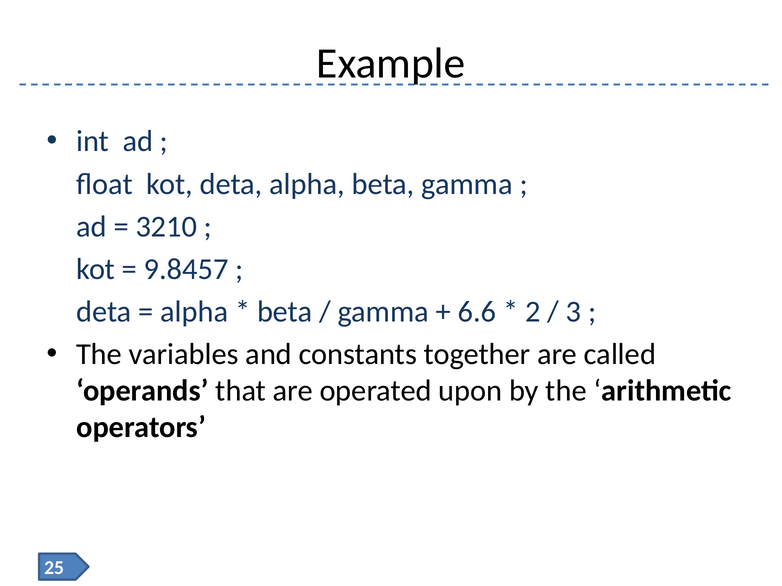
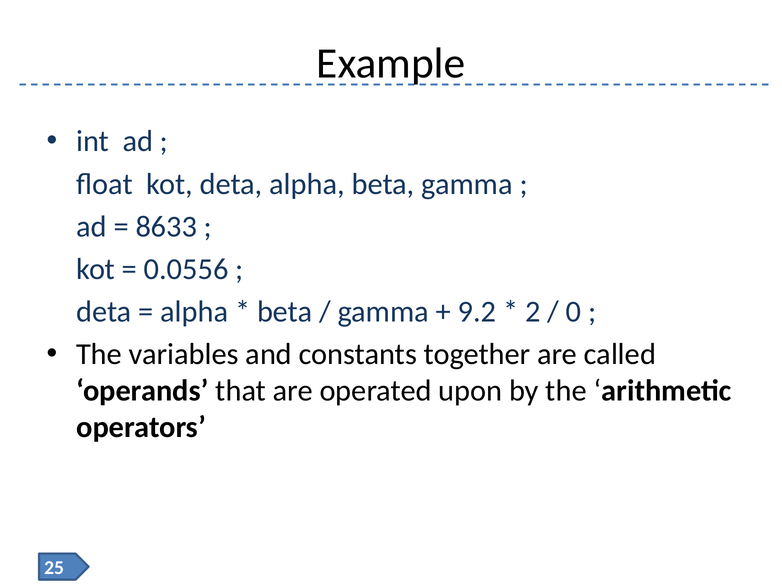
3210: 3210 -> 8633 (166, 227)
9.8457: 9.8457 -> 0.0556 (186, 269)
6.6: 6.6 -> 9.2 (477, 312)
3: 3 -> 0 (574, 312)
